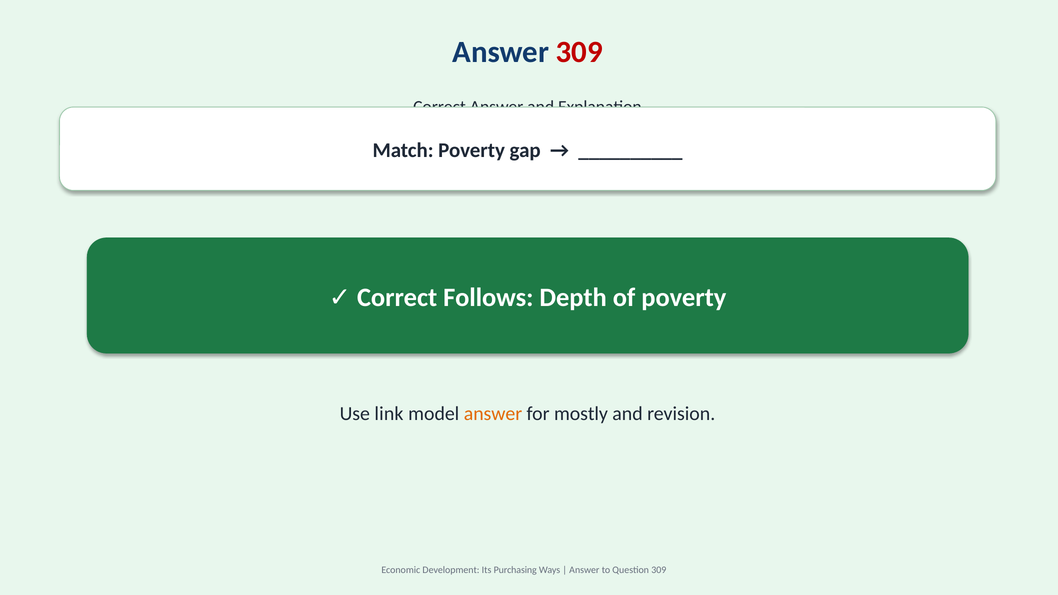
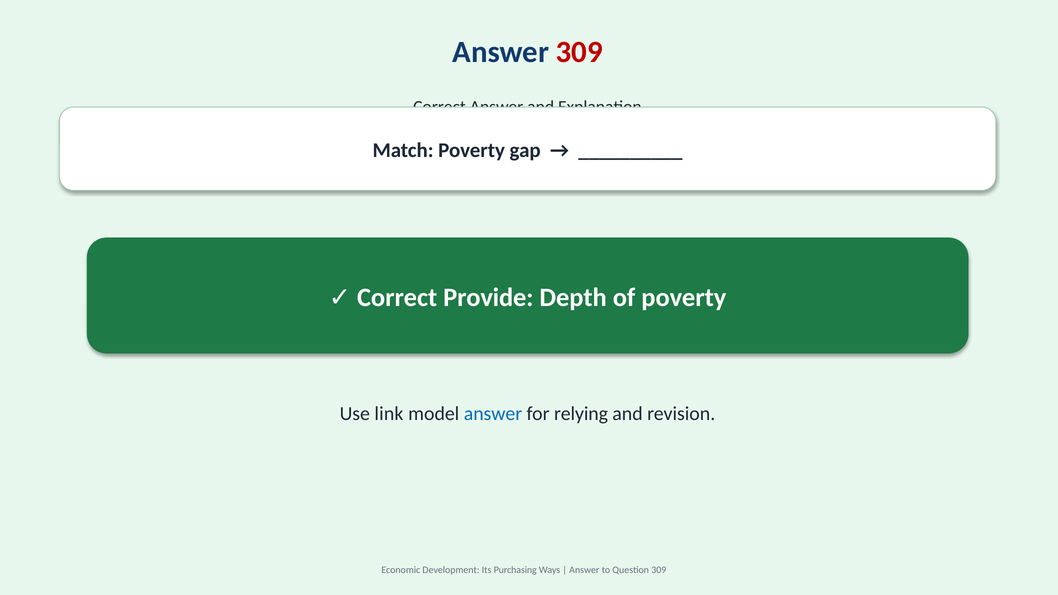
Follows: Follows -> Provide (488, 297)
answer colour: orange -> blue (493, 414)
mostly: mostly -> relying (581, 414)
